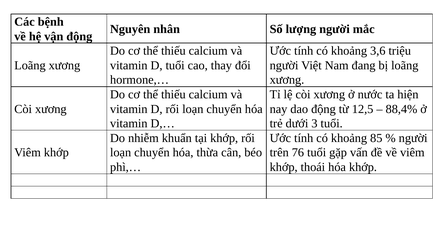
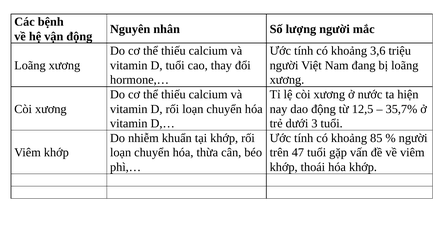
88,4%: 88,4% -> 35,7% (401, 109)
76: 76 -> 47 (298, 153)
